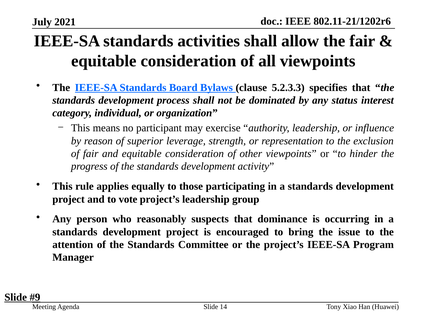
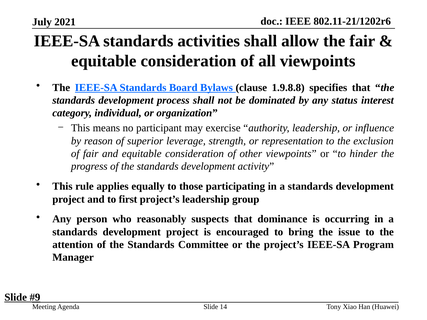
5.2.3.3: 5.2.3.3 -> 1.9.8.8 (288, 88)
vote: vote -> first (128, 199)
